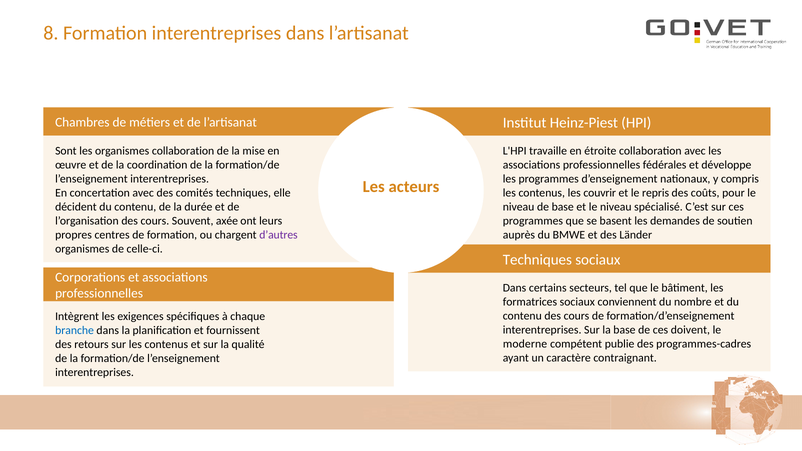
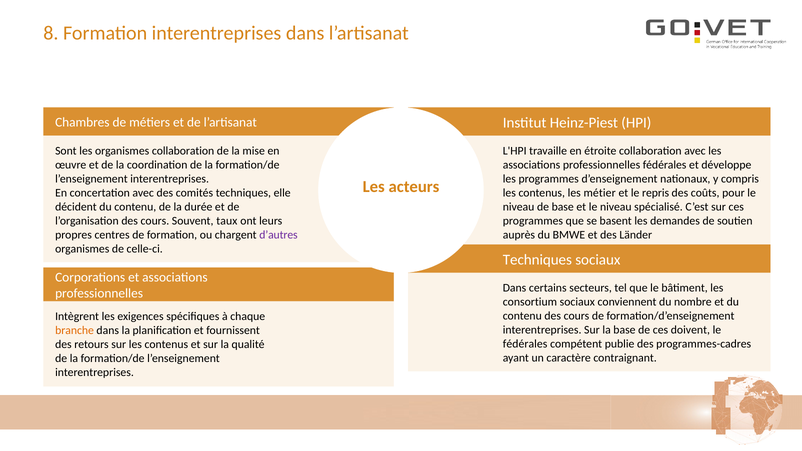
couvrir: couvrir -> métier (600, 193)
axée: axée -> taux (227, 221)
formatrices: formatrices -> consortium (530, 302)
branche colour: blue -> orange (75, 330)
moderne: moderne -> fédérales (525, 344)
